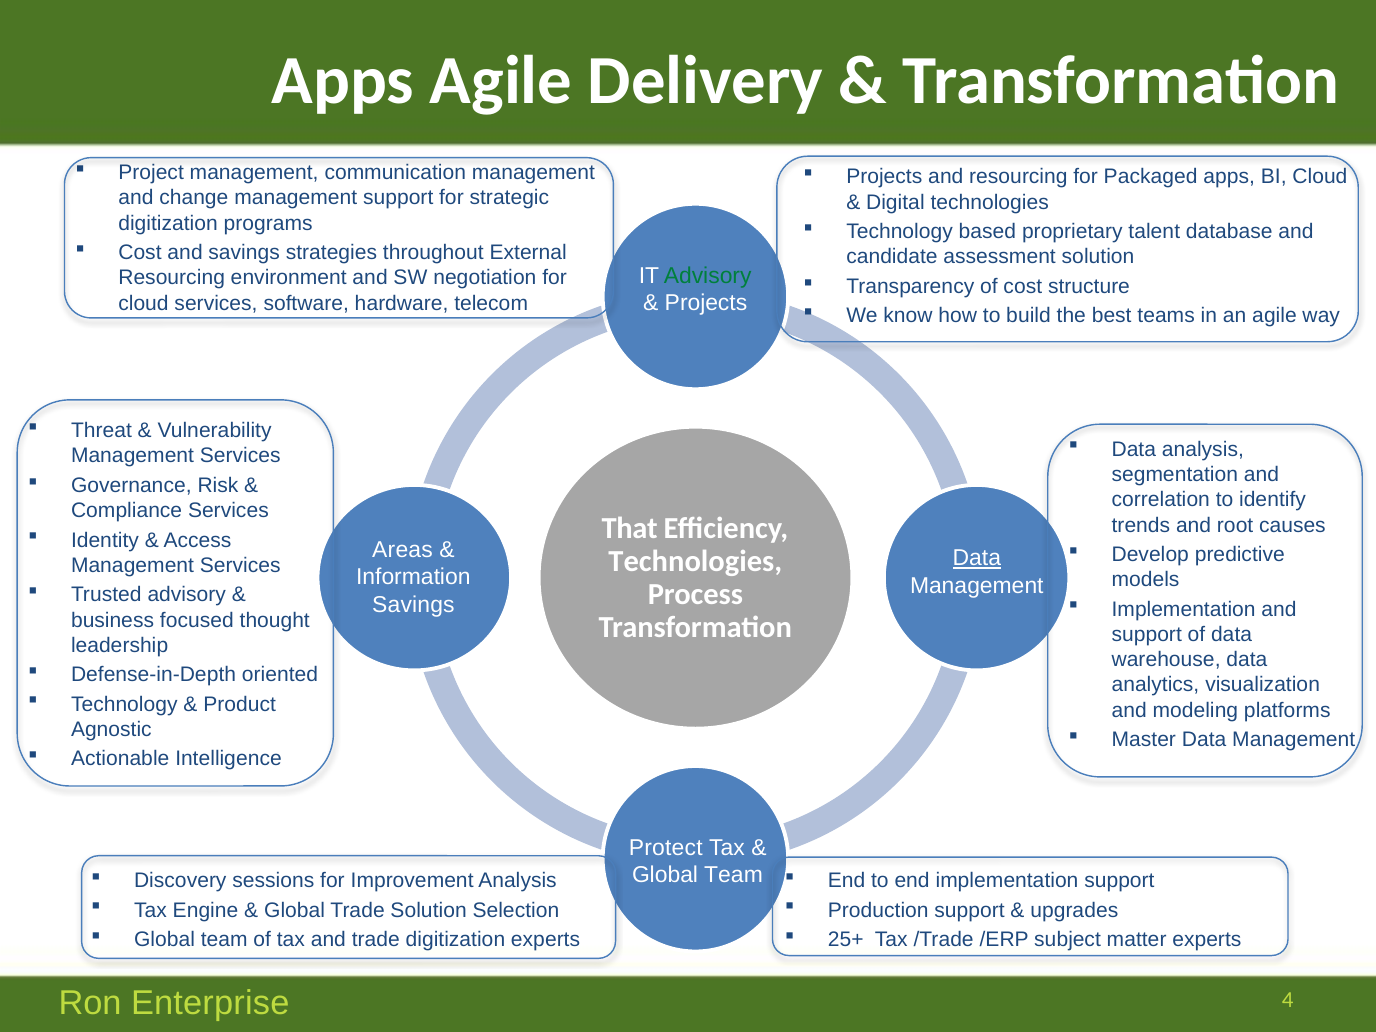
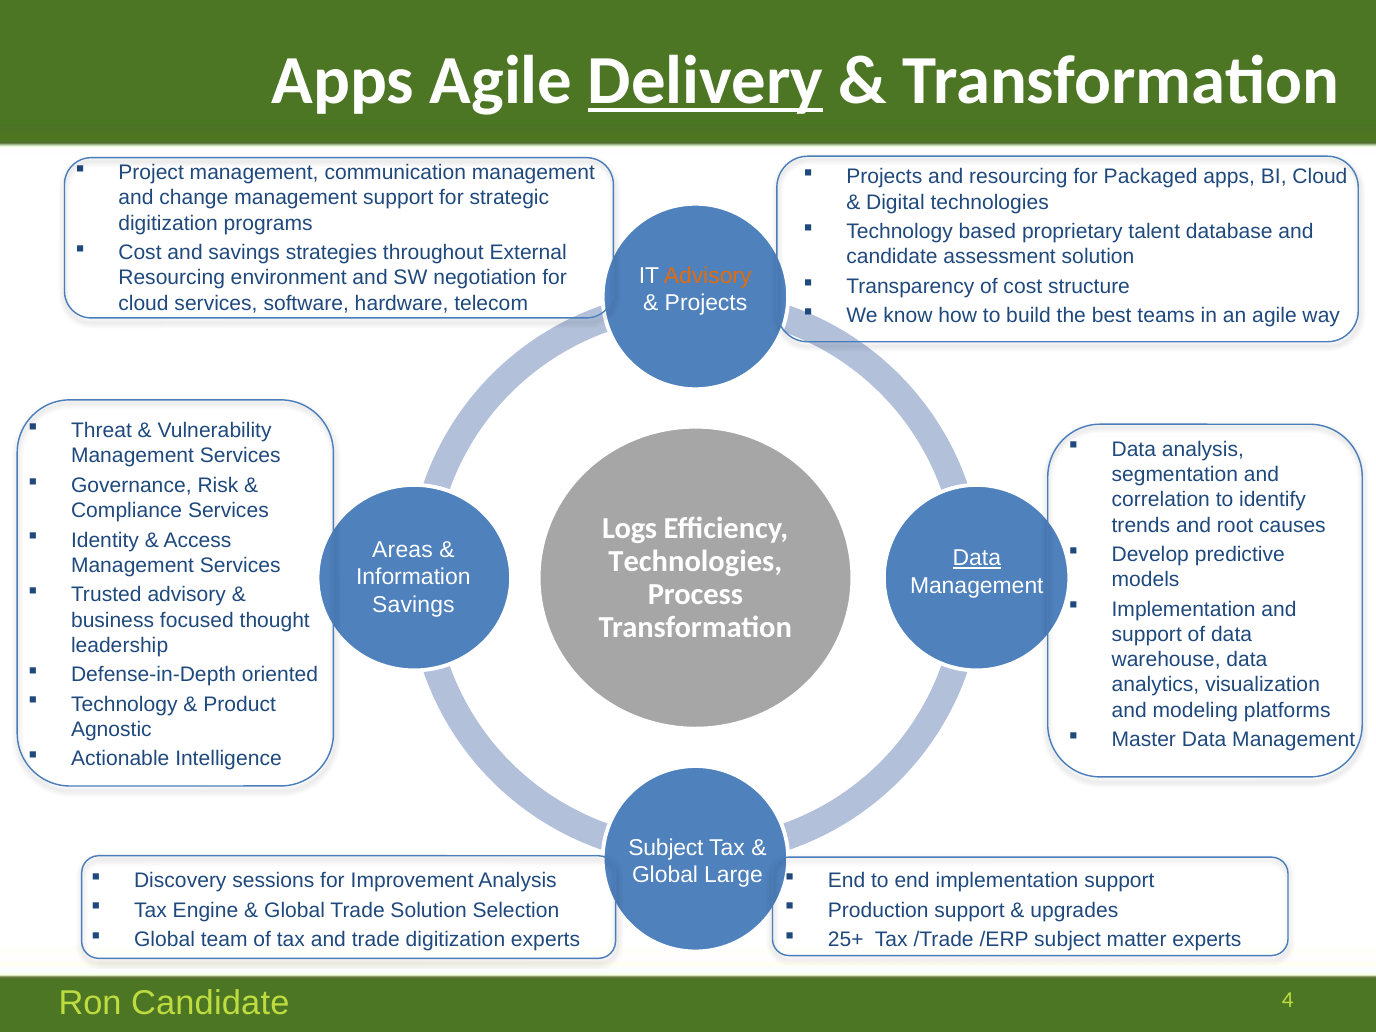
Delivery underline: none -> present (706, 80)
Advisory colour: green -> orange (708, 276)
That: That -> Logs (630, 528)
Protect: Protect -> Subject (666, 848)
Team: Team -> Large (734, 875)
Ron Enterprise: Enterprise -> Candidate (210, 1003)
